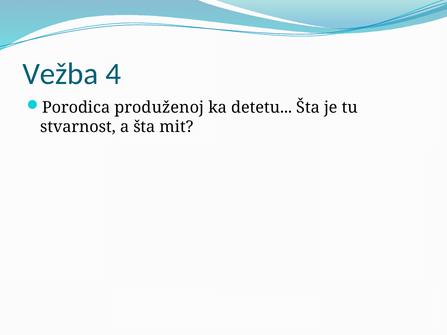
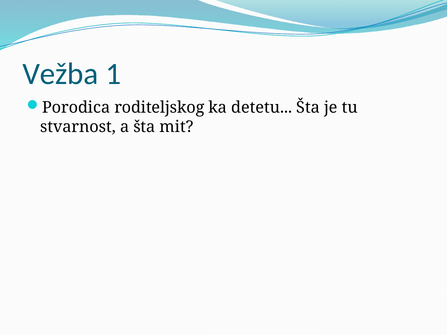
4: 4 -> 1 (113, 74)
produženoj: produženoj -> roditeljskog (159, 108)
